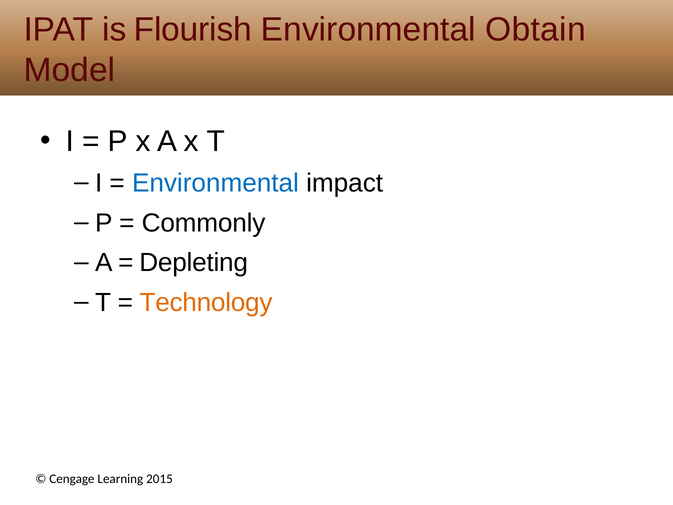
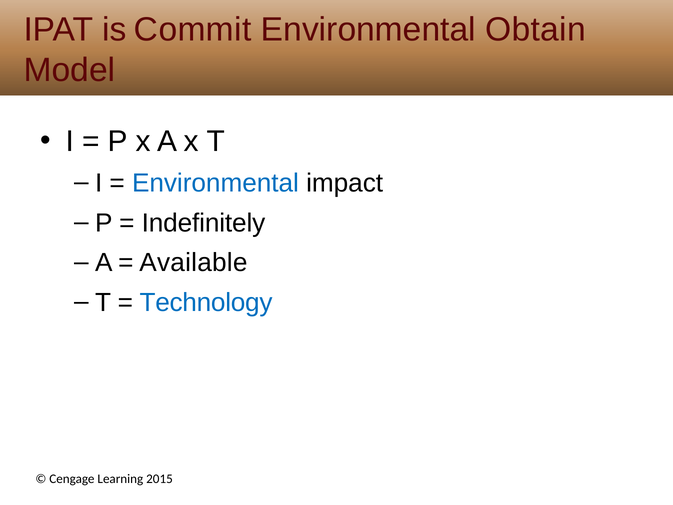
Flourish: Flourish -> Commit (193, 30)
Commonly: Commonly -> Indefinitely (203, 223)
Depleting: Depleting -> Available (193, 263)
Technology colour: orange -> blue (206, 303)
